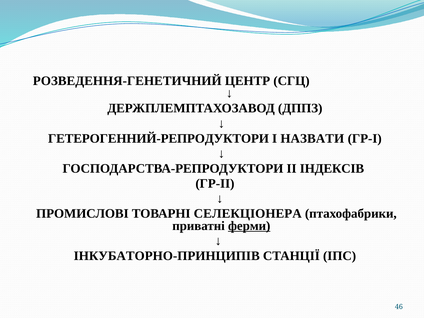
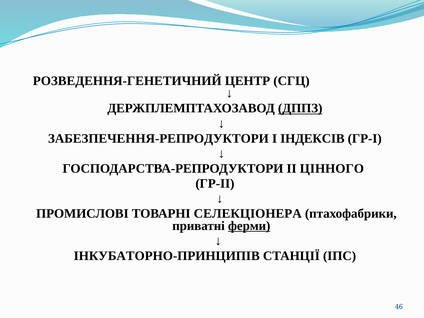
ДППЗ underline: none -> present (300, 108)
ГЕТЕРОГЕННИЙ-РЕПРОДУКТОРИ: ГЕТЕРОГЕННИЙ-РЕПРОДУКТОРИ -> ЗАБЕЗПЕЧЕННЯ-РЕПРОДУКТОРИ (158, 138)
НАЗВАТИ: НАЗВАТИ -> ІНДЕКСІВ (312, 138)
ІНДЕКСІВ: ІНДЕКСІВ -> ЦІННОГО (332, 168)
